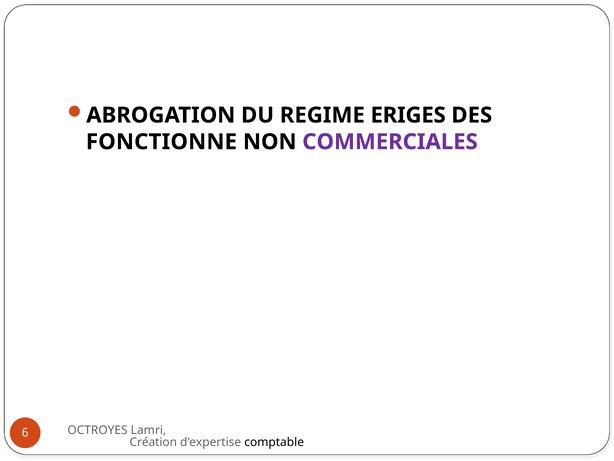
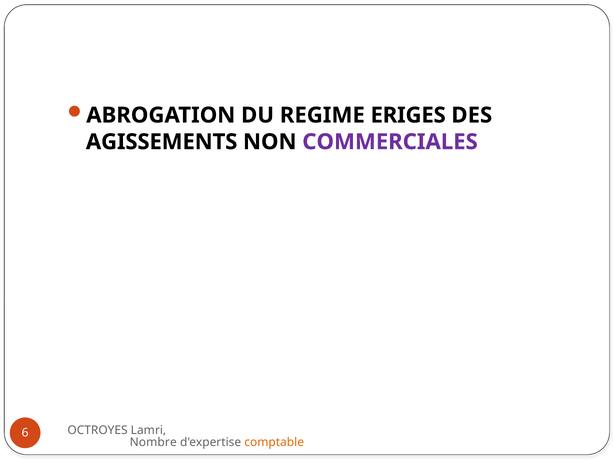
FONCTIONNE: FONCTIONNE -> AGISSEMENTS (162, 142)
Création: Création -> Nombre (153, 442)
comptable colour: black -> orange (274, 442)
